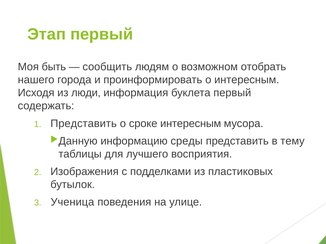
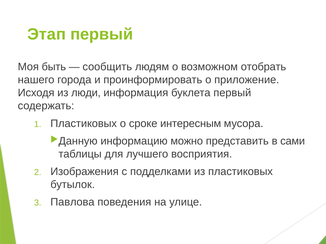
о интересным: интересным -> приложение (247, 80)
Представить: Представить -> Пластиковых (84, 124)
среды: среды -> можно (187, 141)
тему: тему -> сами (293, 141)
Ученица: Ученица -> Павлова (72, 202)
